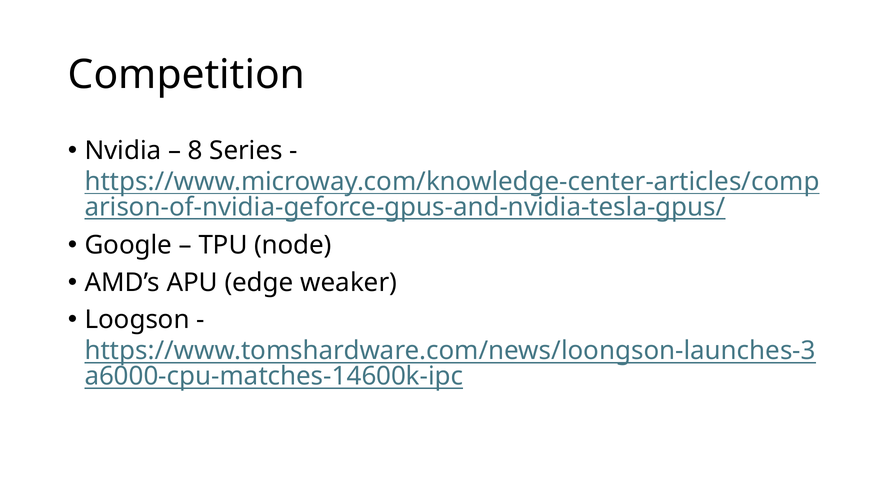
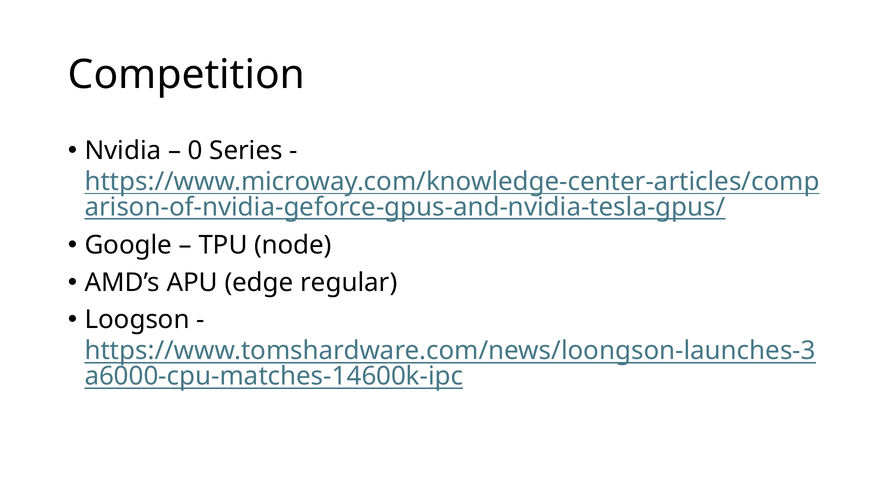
8: 8 -> 0 (195, 151)
weaker: weaker -> regular (349, 283)
